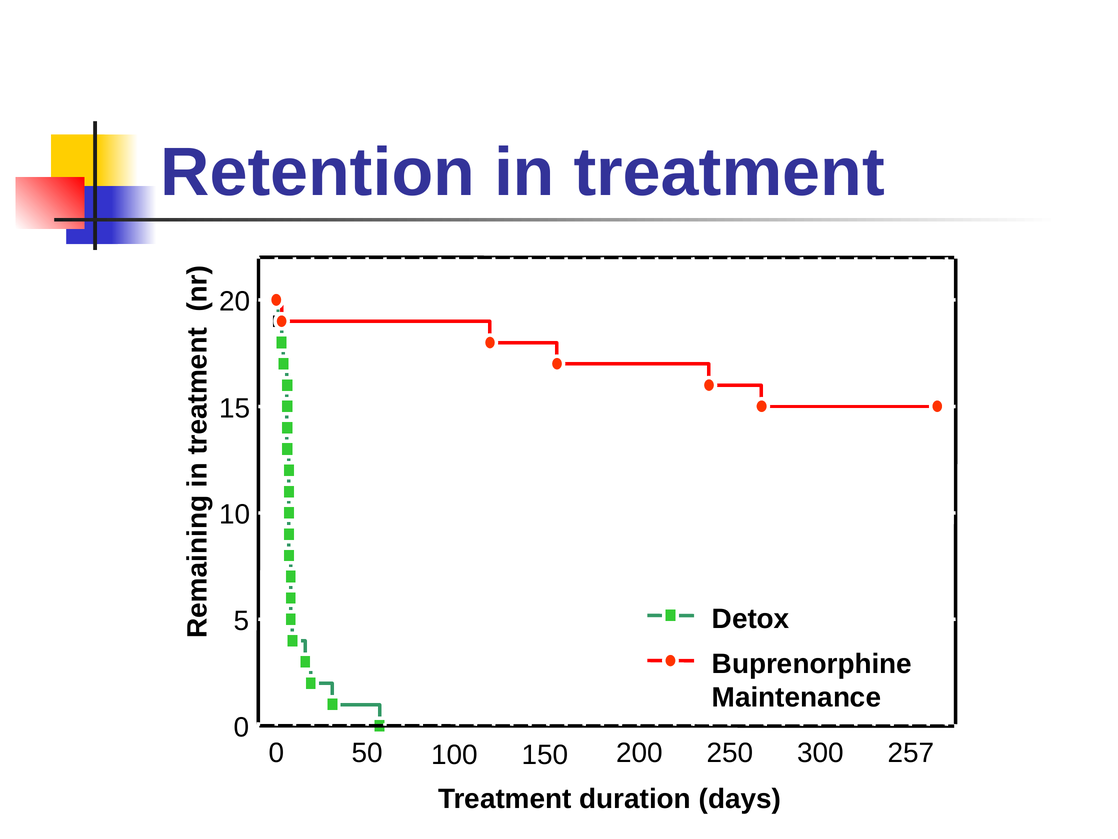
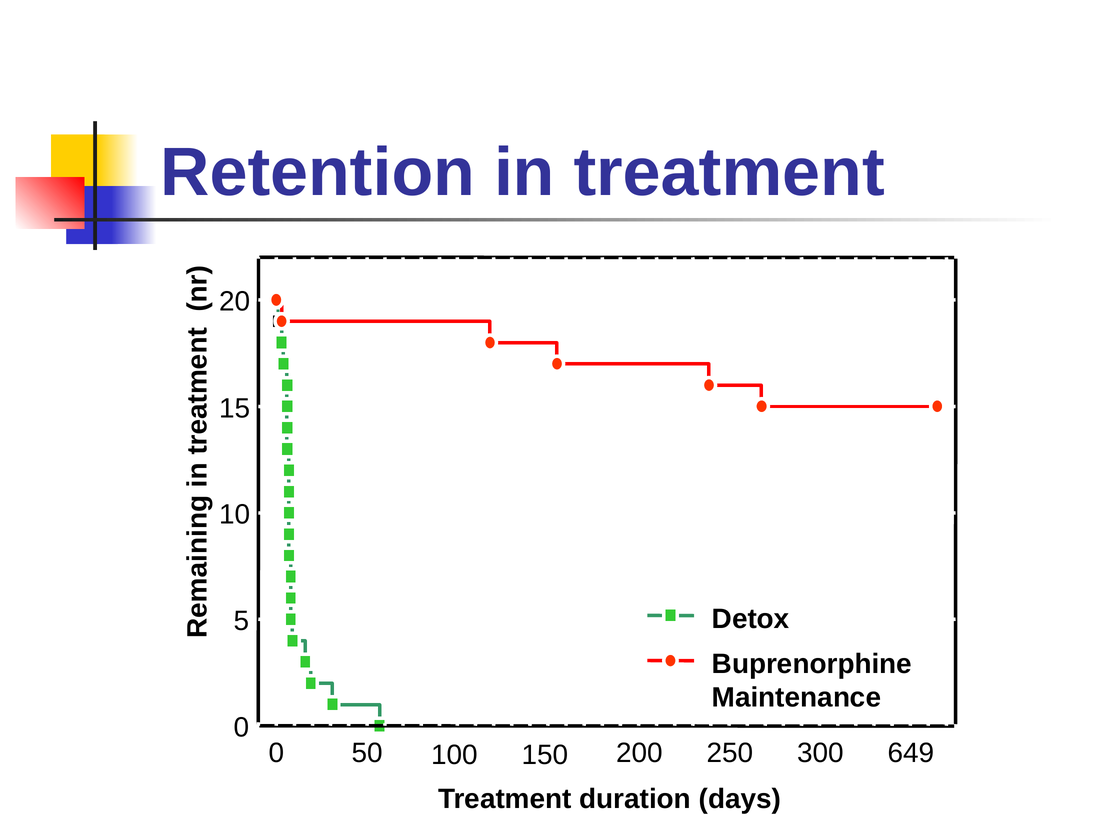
257: 257 -> 649 (911, 753)
